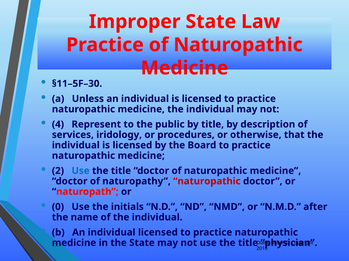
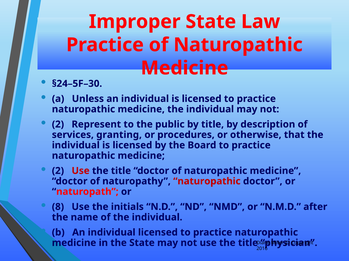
§11–5F–30: §11–5F–30 -> §24–5F–30 (77, 84)
4: 4 -> 2 (58, 125)
iridology: iridology -> granting (119, 135)
Use colour: blue -> red (81, 171)
0: 0 -> 8 (58, 207)
